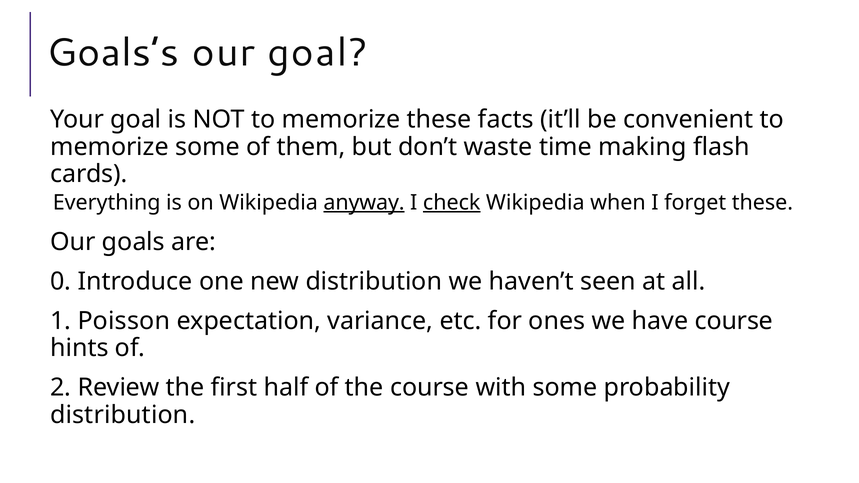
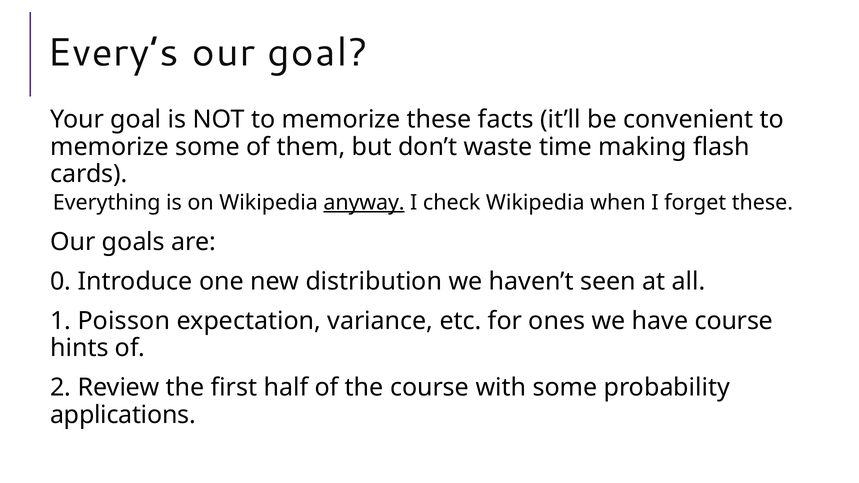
Goals’s: Goals’s -> Every’s (113, 53)
check underline: present -> none (452, 203)
distribution: distribution -> applications (123, 415)
